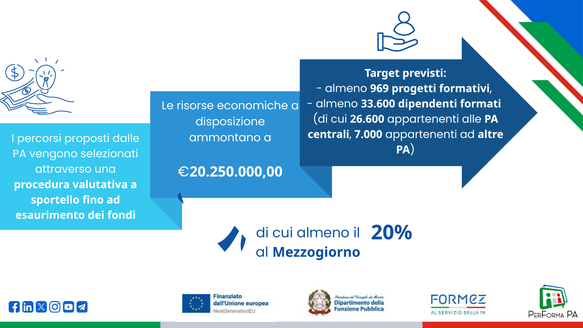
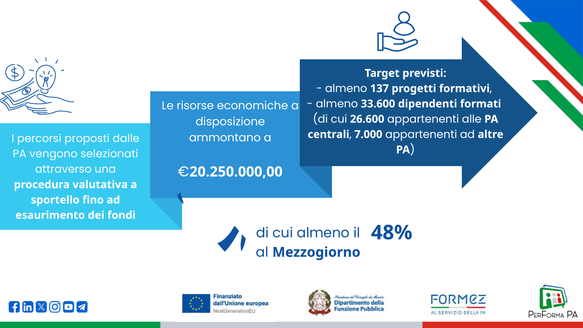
969: 969 -> 137 (379, 89)
20%: 20% -> 48% (392, 233)
